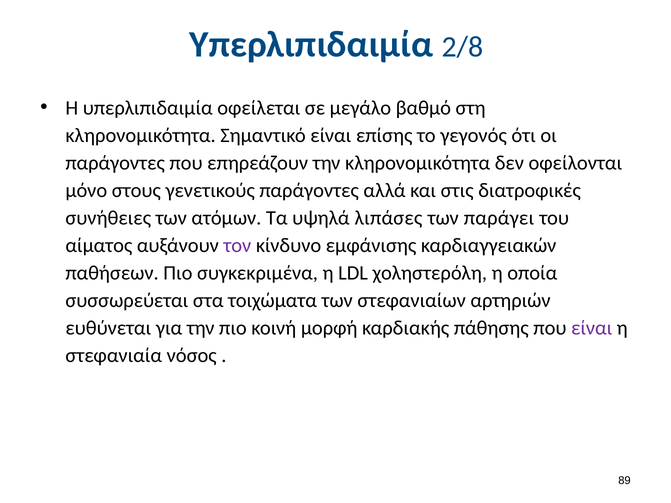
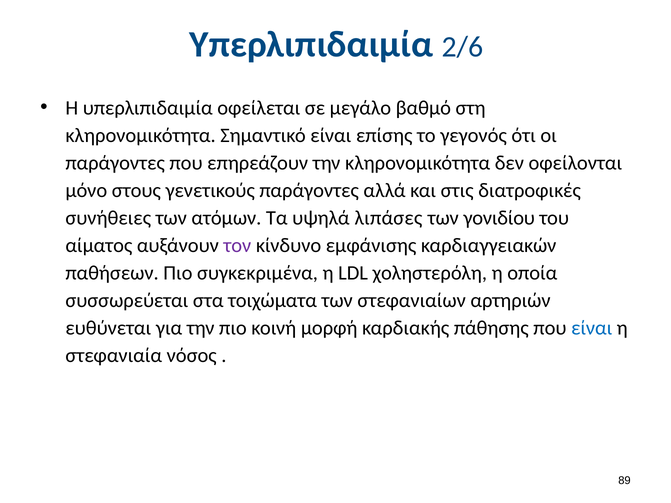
2/8: 2/8 -> 2/6 (462, 47)
παράγει: παράγει -> γονιδίου (499, 218)
είναι colour: purple -> blue (592, 328)
